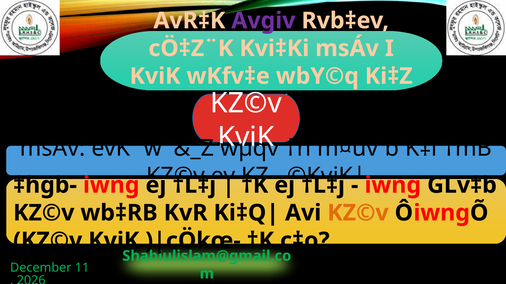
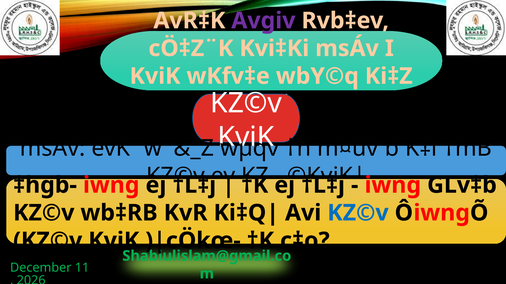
KZ©v colour: orange -> blue (358, 213)
